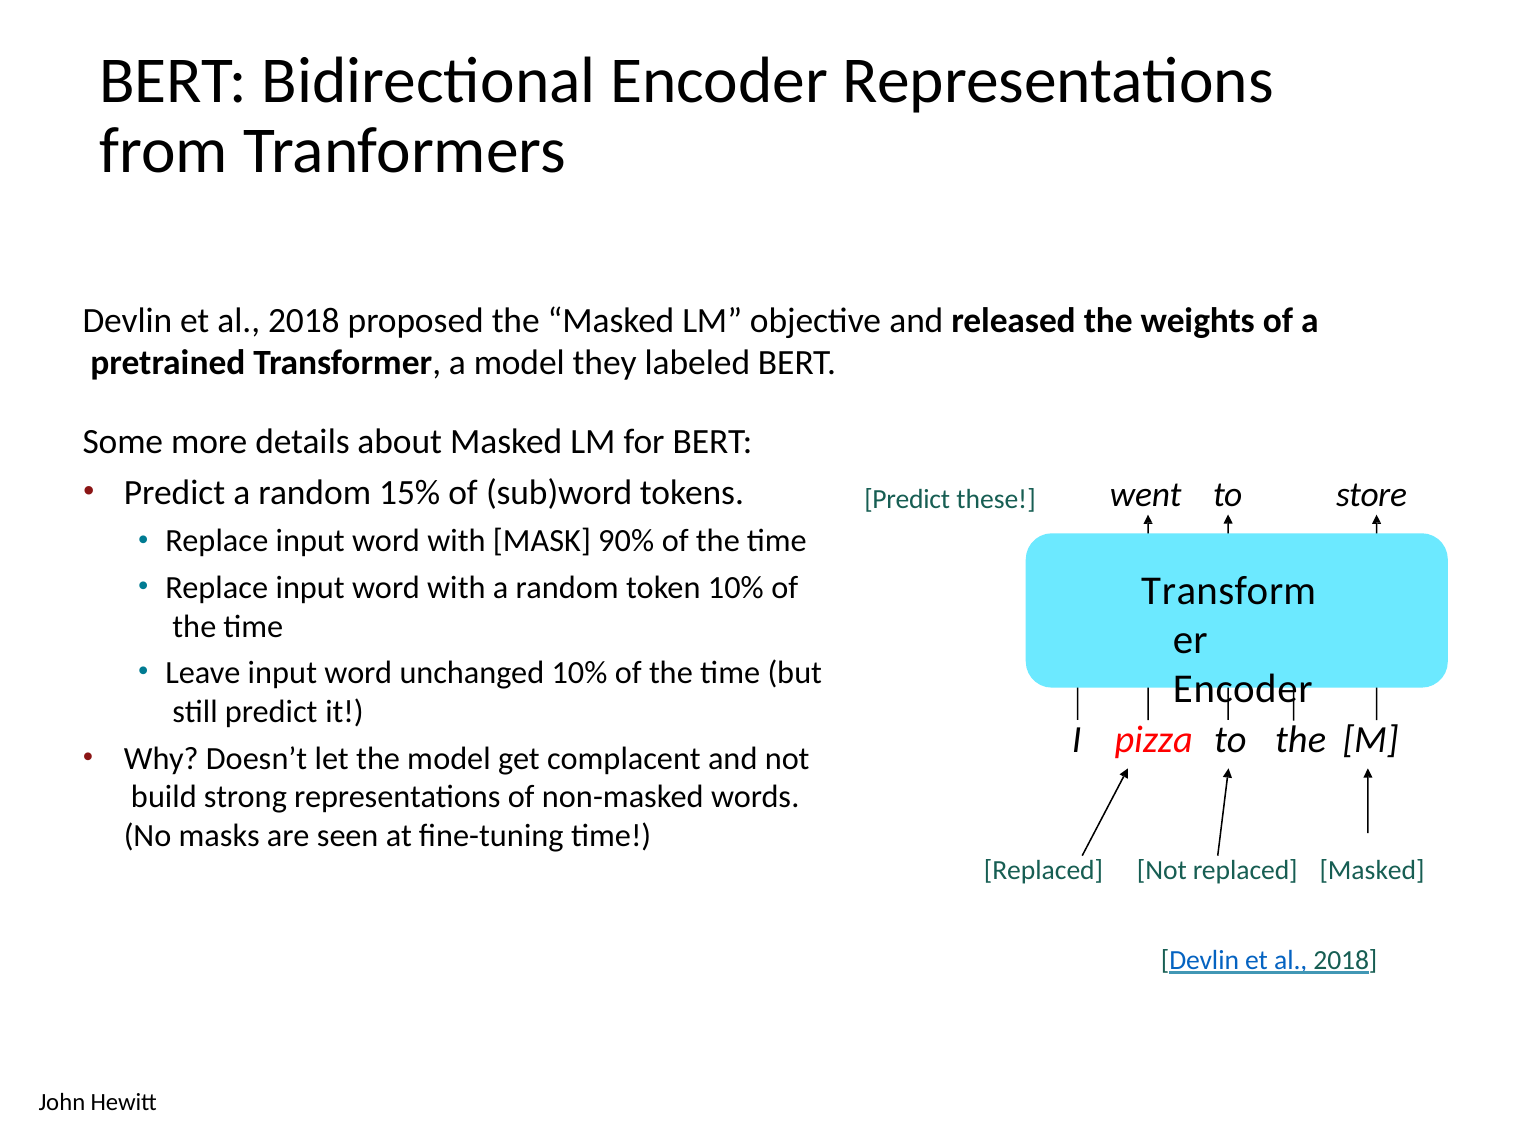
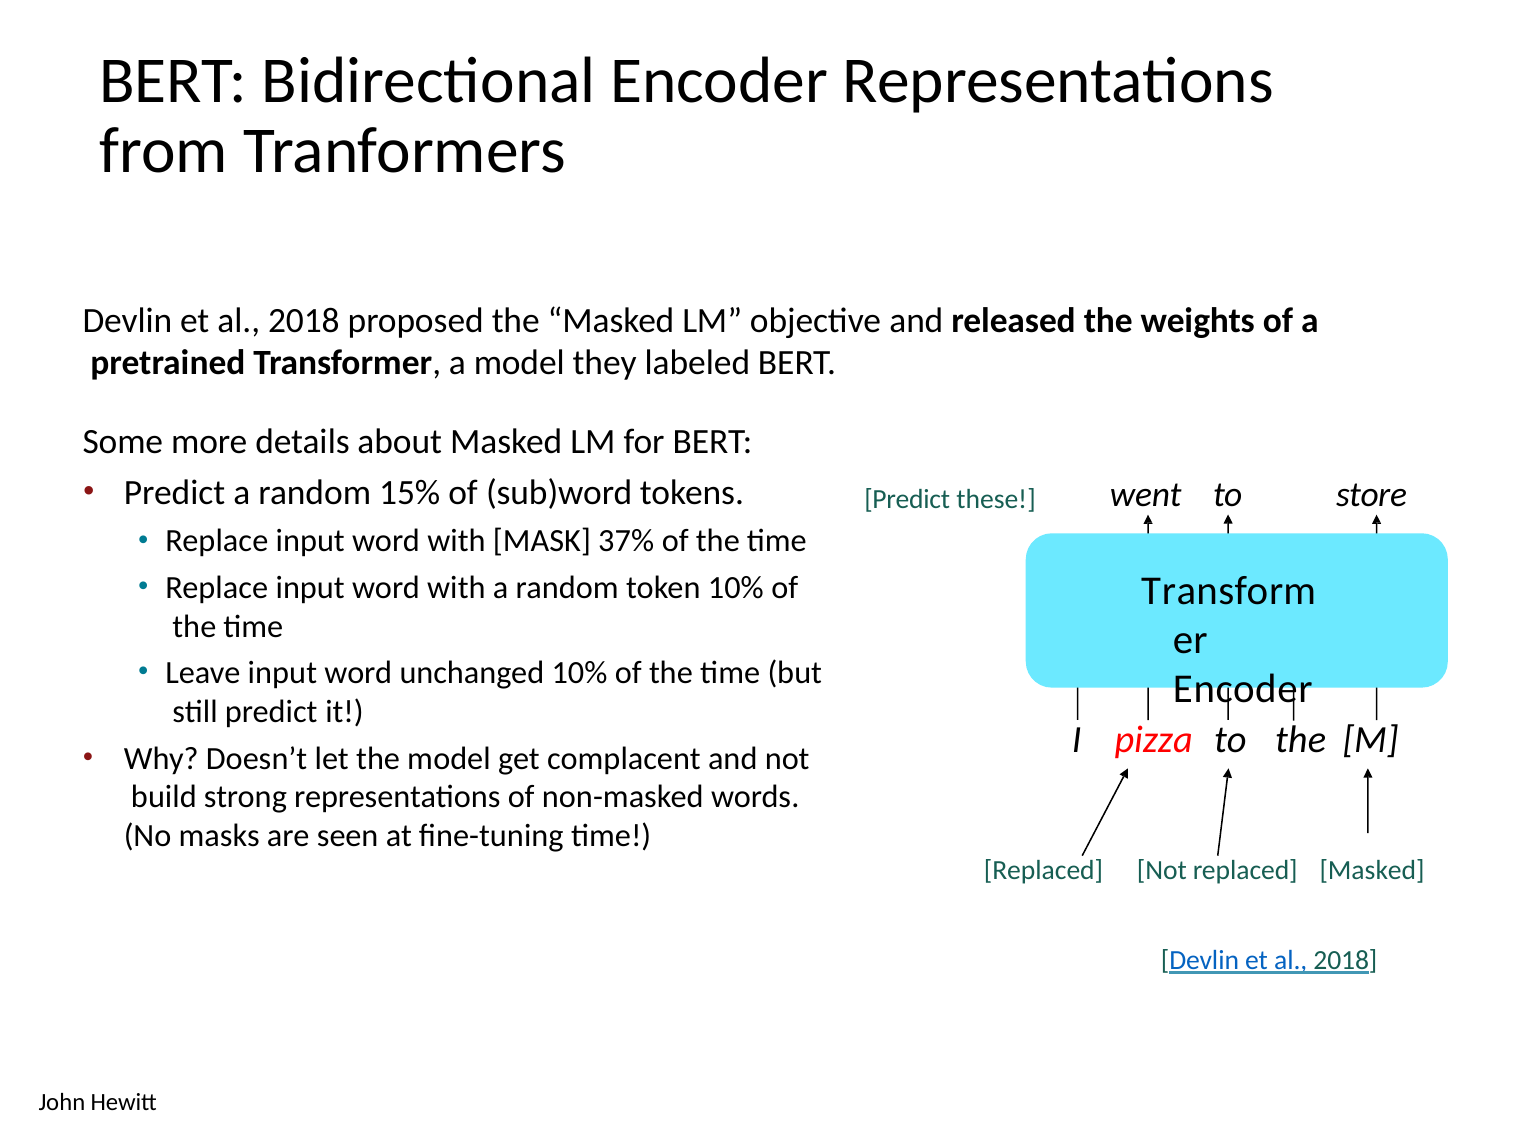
90%: 90% -> 37% (626, 541)
